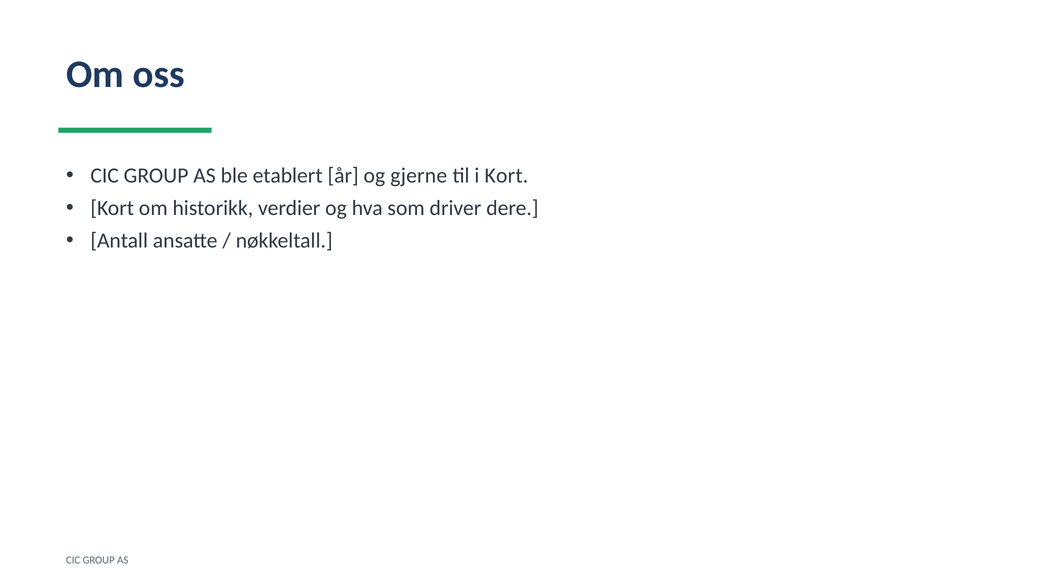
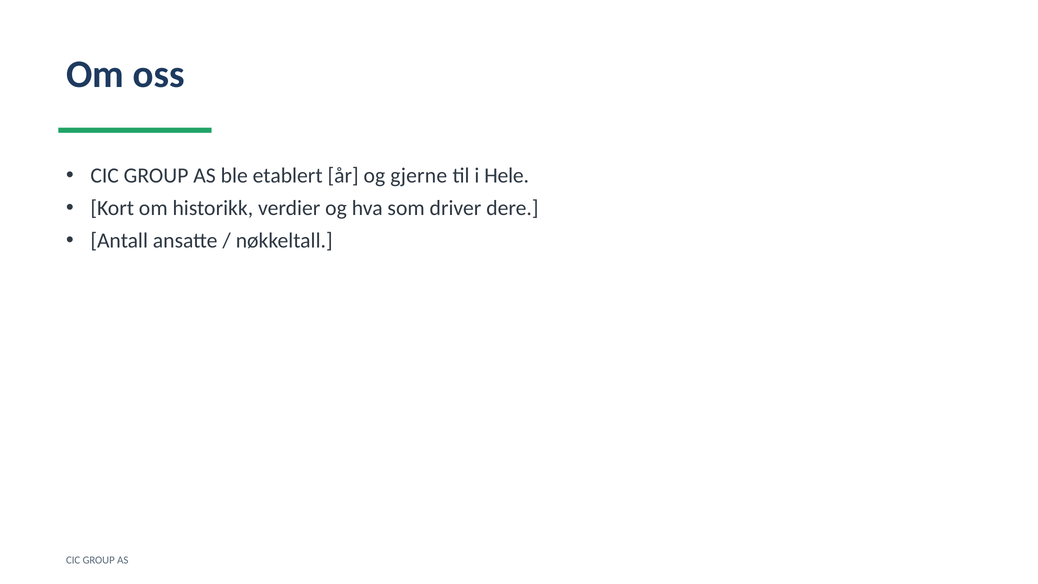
i Kort: Kort -> Hele (507, 176)
